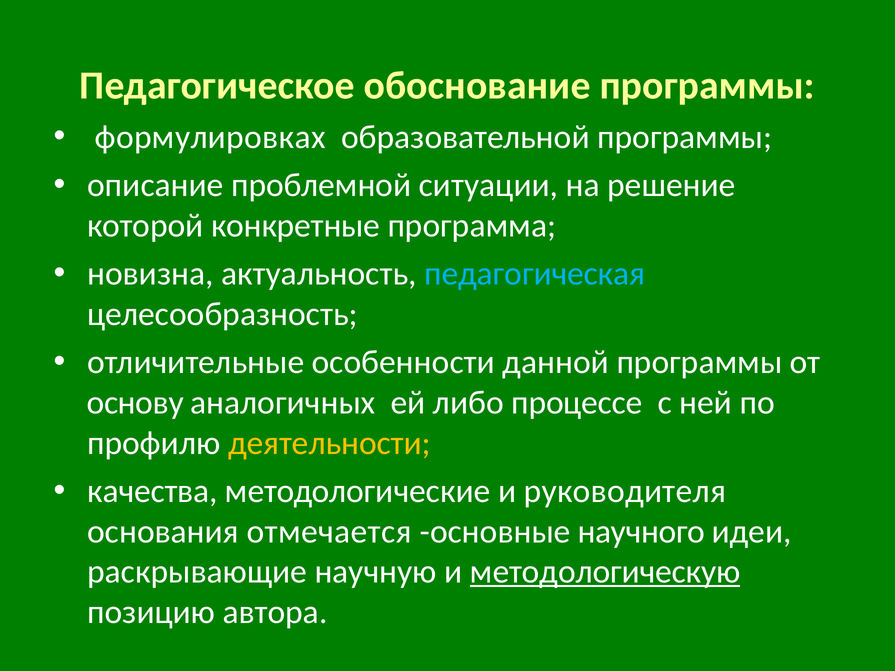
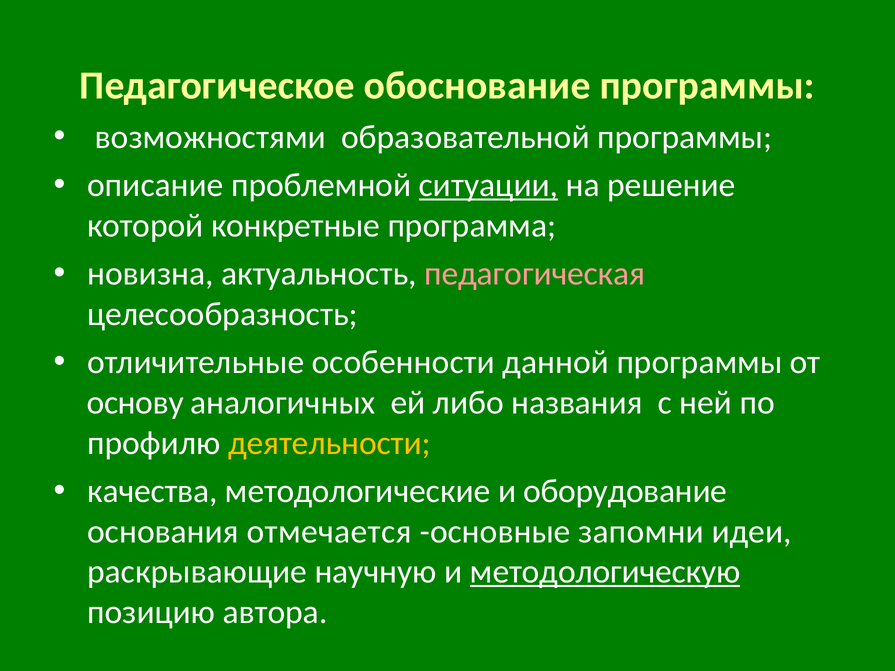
формулировках: формулировках -> возможностями (210, 137)
ситуации underline: none -> present (489, 185)
педагогическая colour: light blue -> pink (535, 274)
процессе: процессе -> названия (577, 403)
руководителя: руководителя -> оборудование (625, 491)
научного: научного -> запомни (641, 532)
